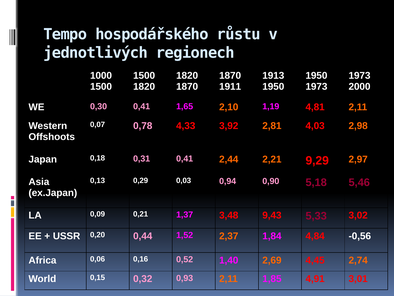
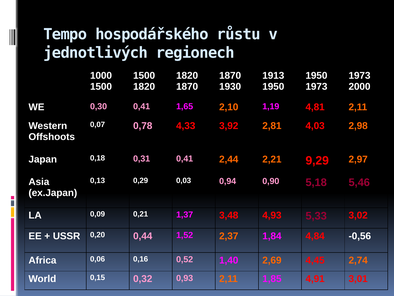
1911: 1911 -> 1930 (230, 86)
9,43: 9,43 -> 4,93 (272, 215)
